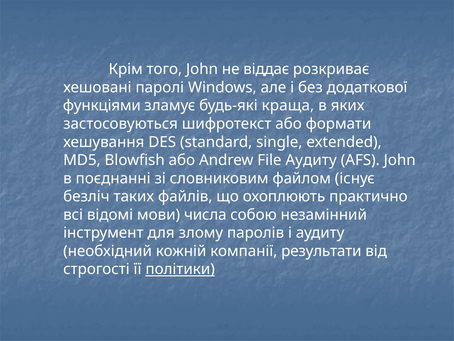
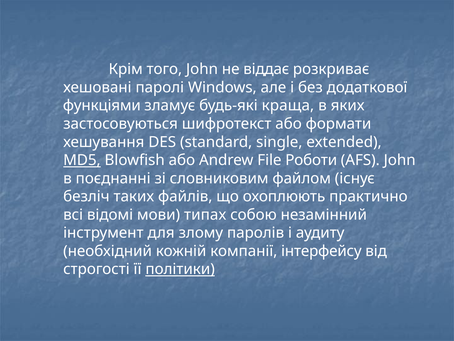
MD5 underline: none -> present (82, 160)
File Аудиту: Аудиту -> Роботи (311, 160)
числа: числа -> типах (205, 214)
результати: результати -> інтерфейсу (321, 251)
